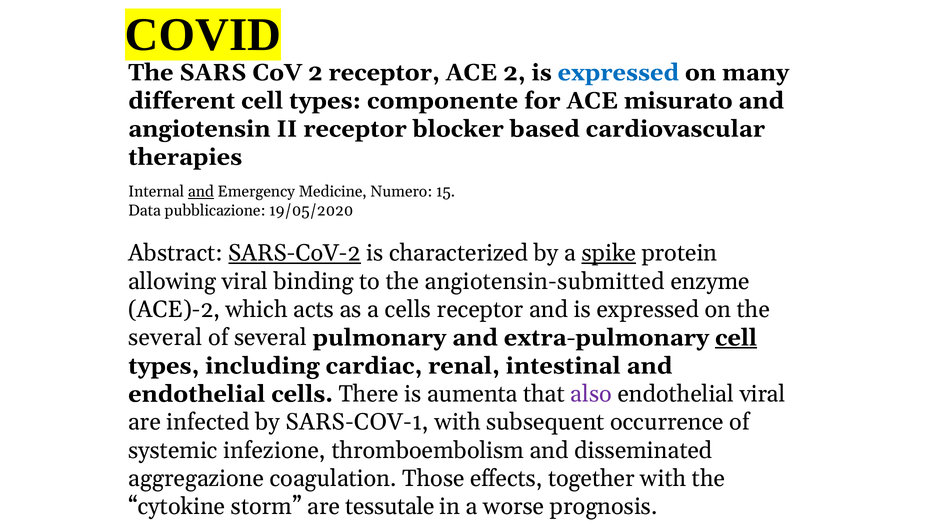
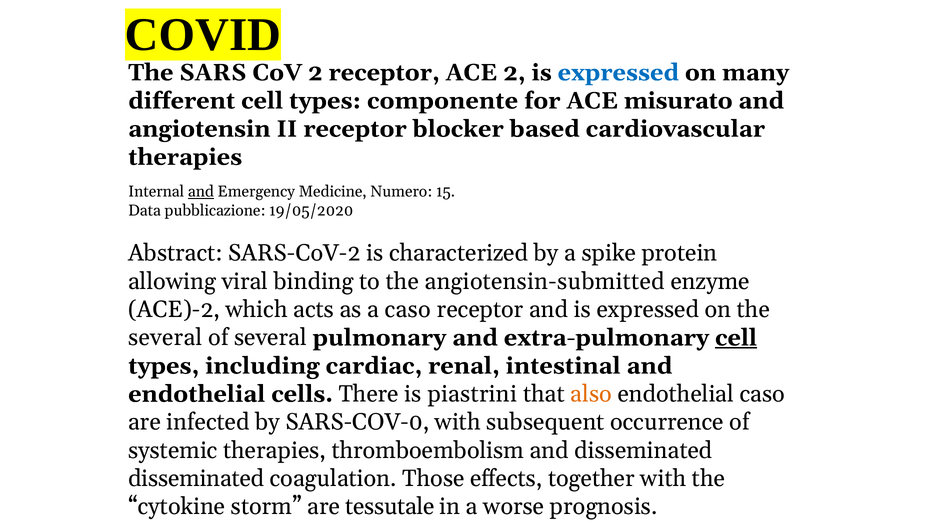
SARS-CoV-2 underline: present -> none (295, 253)
spike underline: present -> none (609, 253)
a cells: cells -> caso (408, 309)
aumenta: aumenta -> piastrini (472, 394)
also colour: purple -> orange (591, 394)
endothelial viral: viral -> caso (762, 394)
SARS-COV-1: SARS-COV-1 -> SARS-COV-0 (357, 422)
systemic infezione: infezione -> therapies (275, 450)
aggregazione: aggregazione -> disseminated (196, 478)
